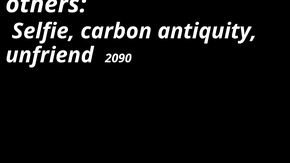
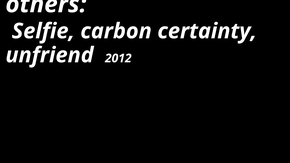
antiquity: antiquity -> certainty (207, 31)
2090: 2090 -> 2012 (118, 58)
